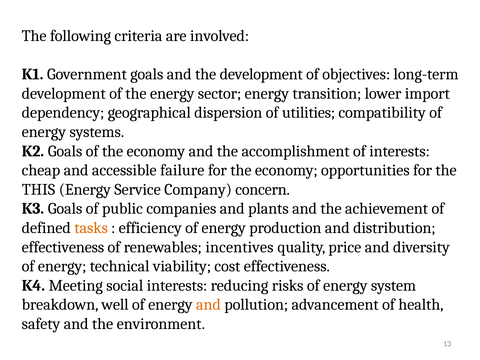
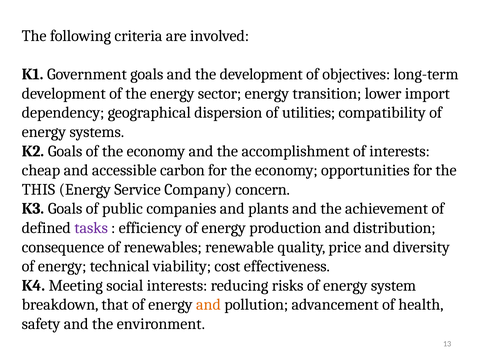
failure: failure -> carbon (182, 170)
tasks colour: orange -> purple (91, 228)
effectiveness: effectiveness -> consequence (63, 247)
incentives: incentives -> renewable (240, 247)
well: well -> that (115, 305)
